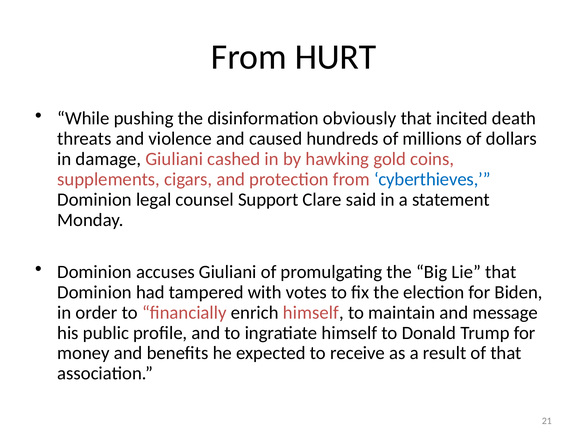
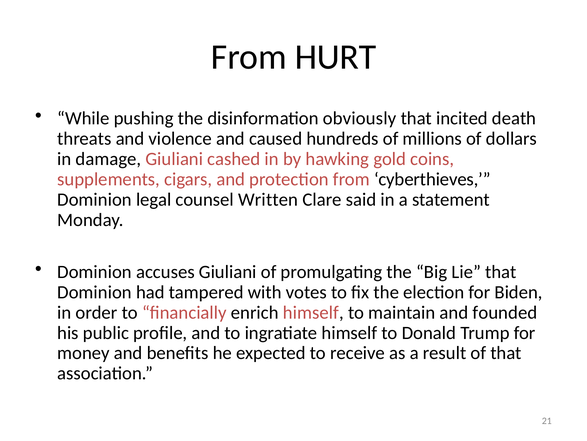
cyberthieves colour: blue -> black (432, 179)
Support: Support -> Written (268, 199)
message: message -> founded (505, 312)
